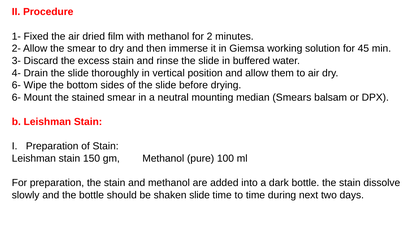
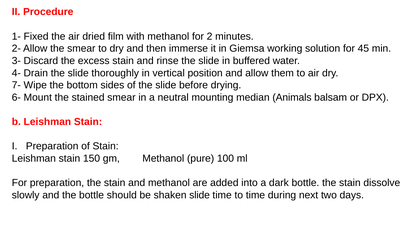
6-: 6- -> 7- (16, 85)
Smears: Smears -> Animals (292, 97)
